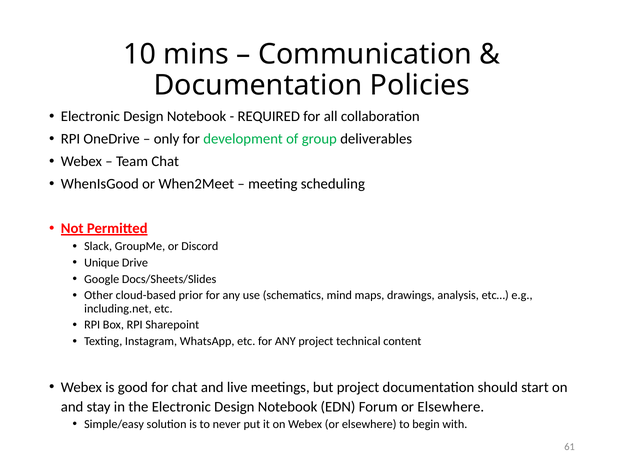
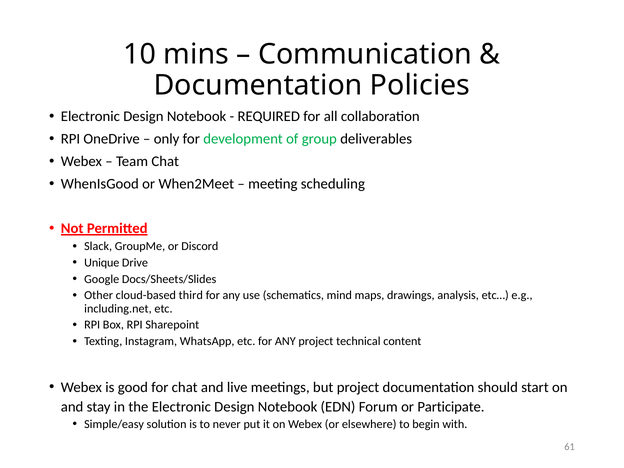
prior: prior -> third (191, 295)
Forum or Elsewhere: Elsewhere -> Participate (451, 407)
